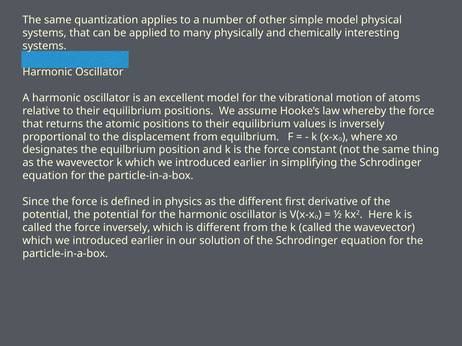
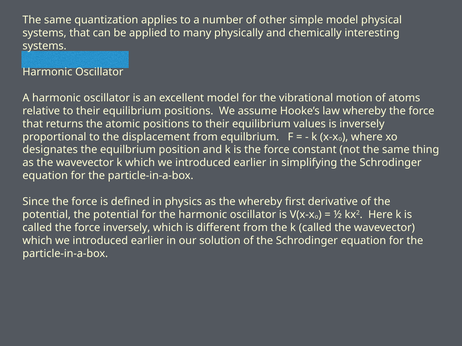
the different: different -> whereby (260, 202)
